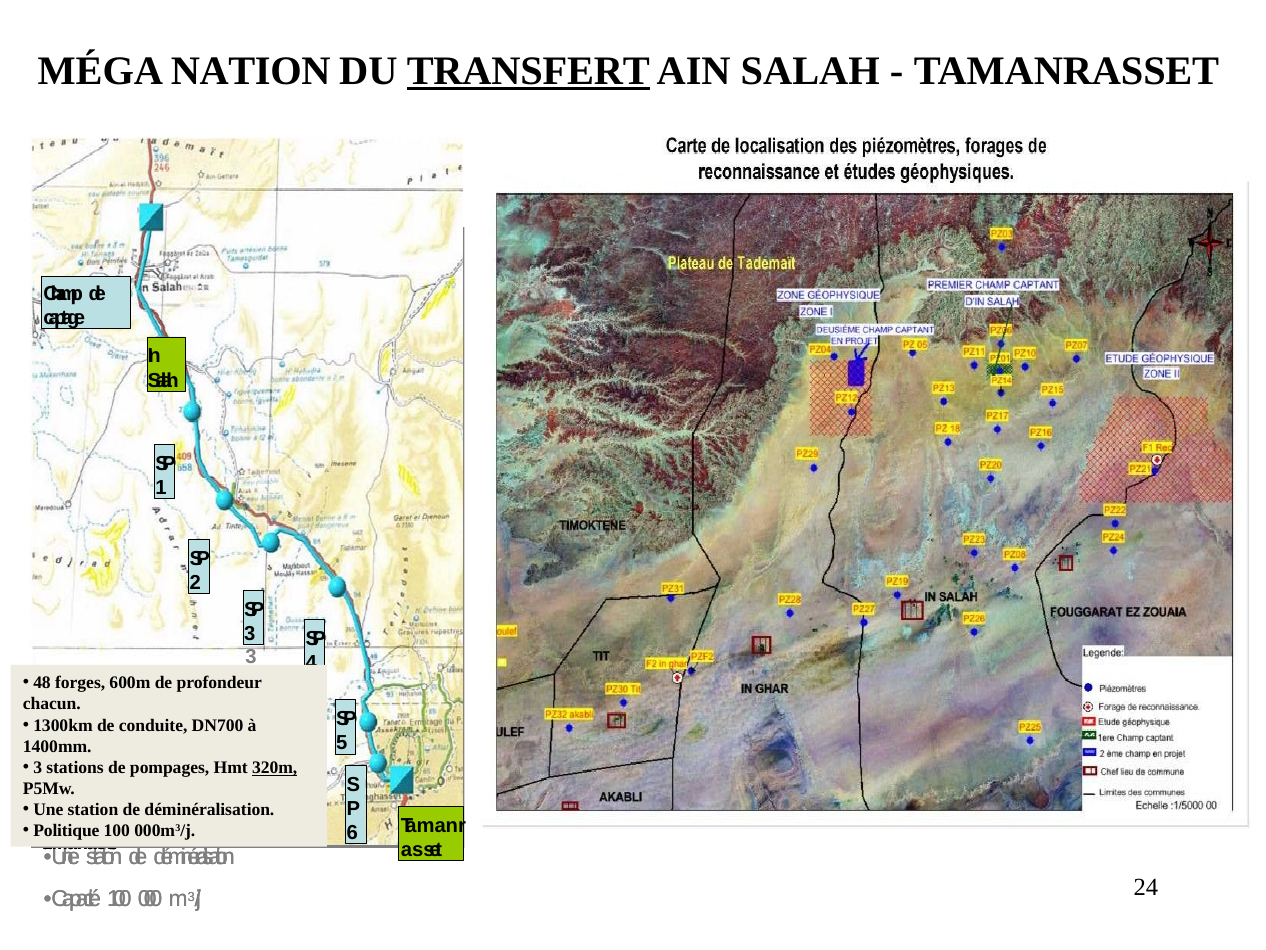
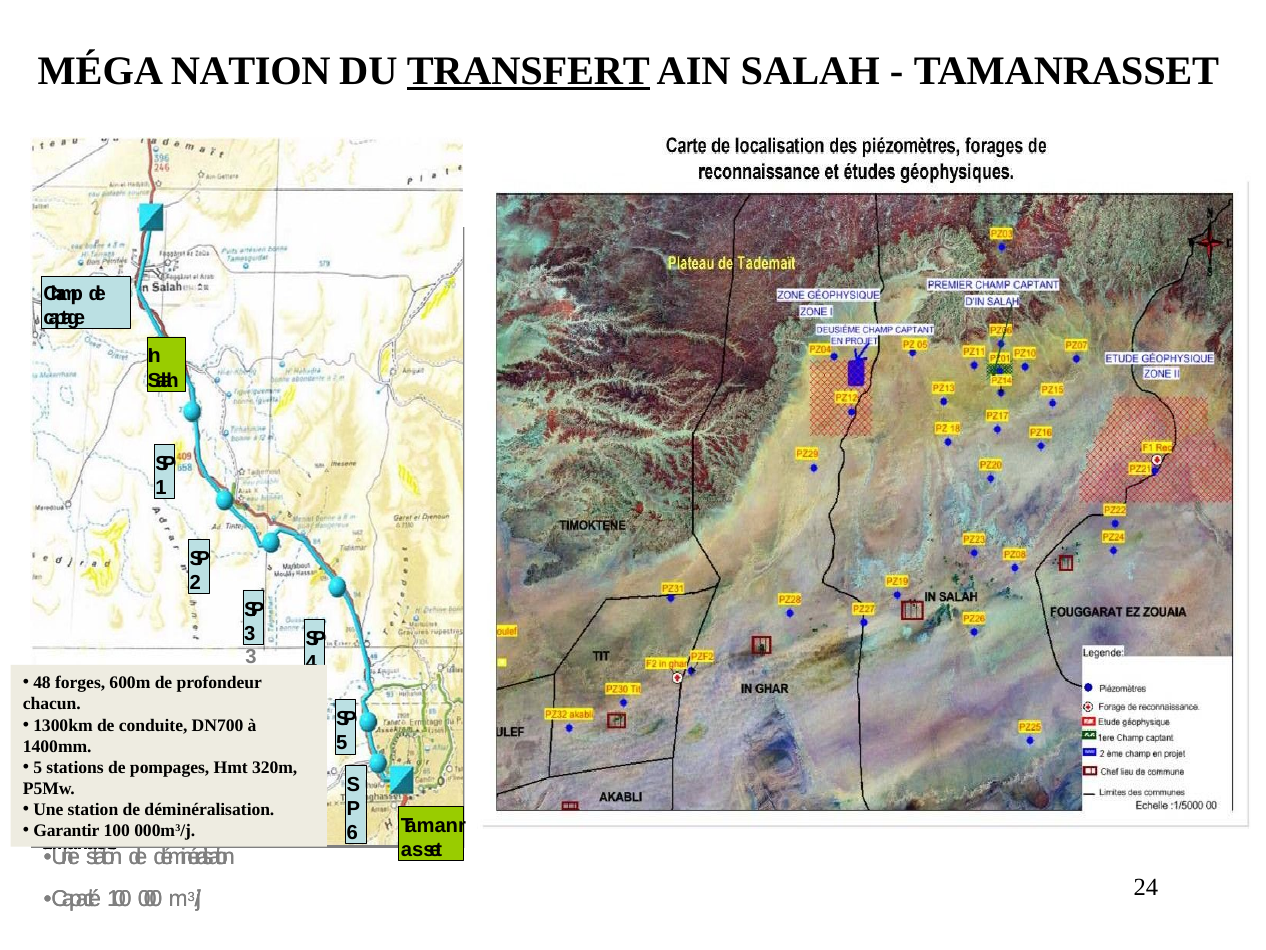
3: 3 -> 5 (38, 767)
320m underline: present -> none (275, 767)
Politique: Politique -> Garantir (66, 831)
